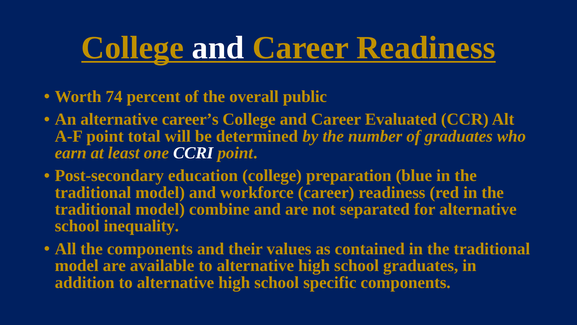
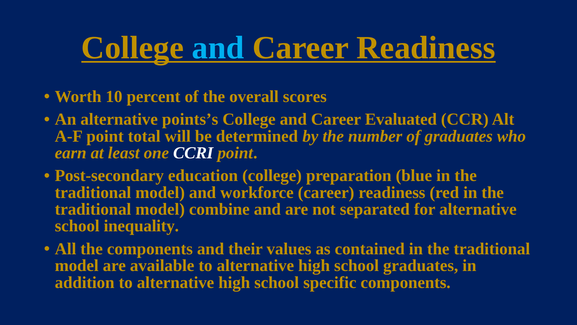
and colour: white -> light blue (218, 48)
74: 74 -> 10 (114, 96)
public: public -> scores (305, 96)
career’s: career’s -> points’s (190, 119)
